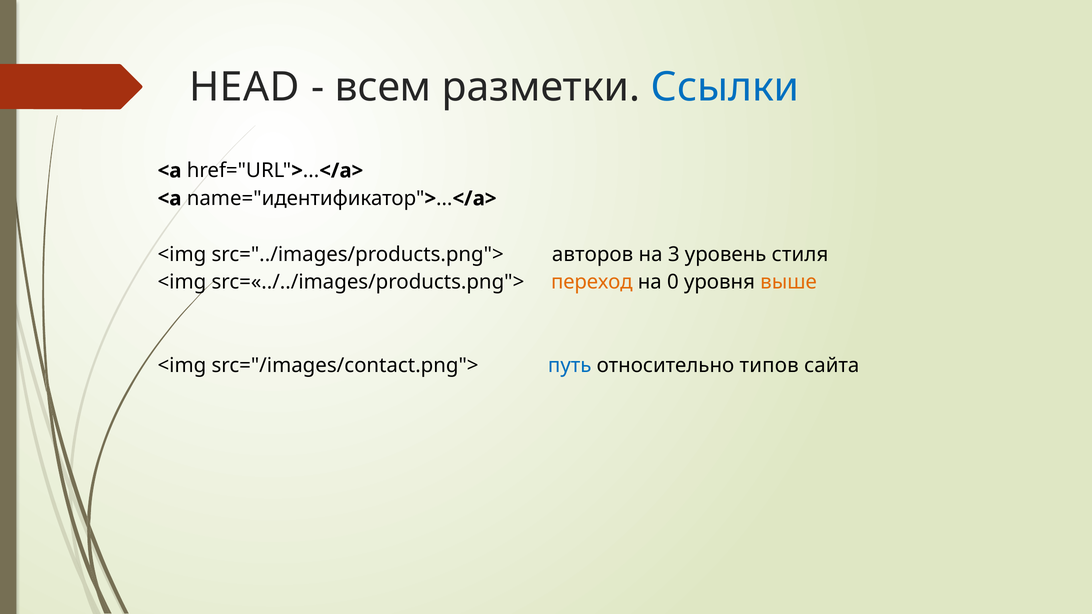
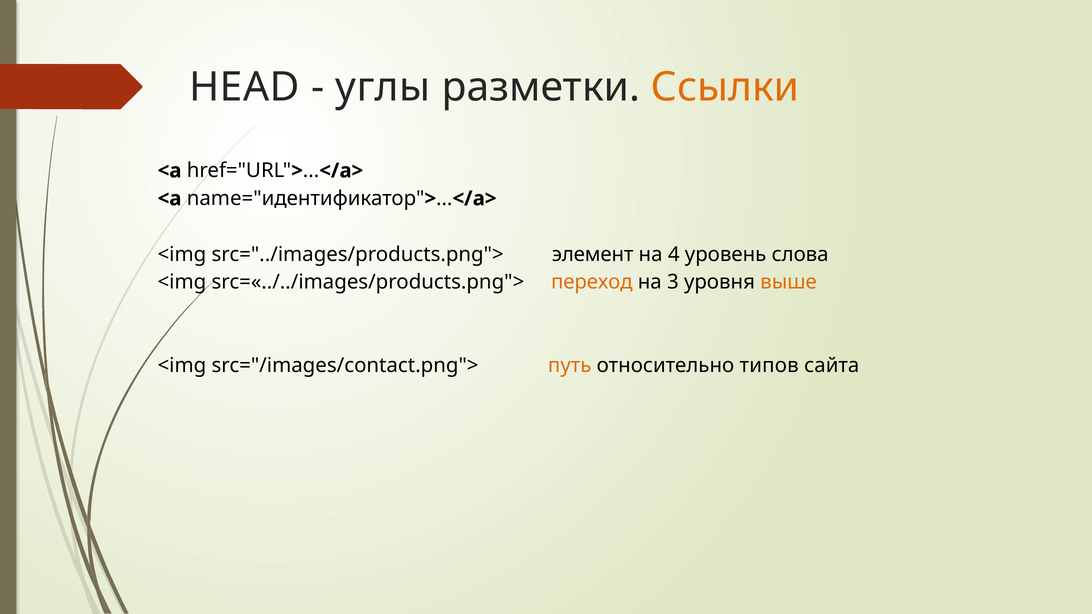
всем: всем -> углы (383, 87)
Ссылки colour: blue -> orange (725, 87)
авторов: авторов -> элемент (593, 254)
3: 3 -> 4 (674, 254)
стиля: стиля -> слова (800, 254)
0: 0 -> 3 (673, 282)
путь colour: blue -> orange (570, 366)
